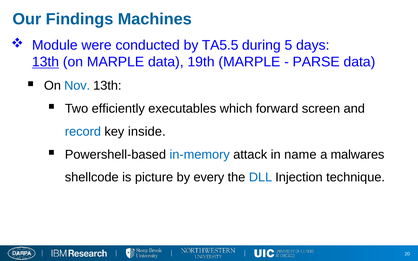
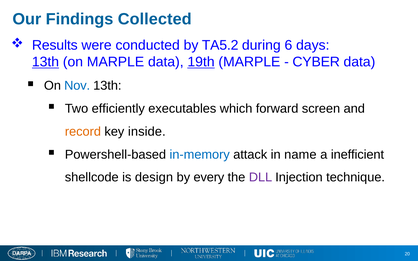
Machines: Machines -> Collected (155, 19)
Module: Module -> Results (55, 45)
TA5.5: TA5.5 -> TA5.2 (220, 45)
5: 5 -> 6 (288, 45)
19th underline: none -> present (201, 62)
PARSE: PARSE -> CYBER (316, 62)
record colour: blue -> orange (83, 132)
malwares: malwares -> inefficient (357, 155)
picture: picture -> design (154, 178)
DLL colour: blue -> purple (261, 178)
